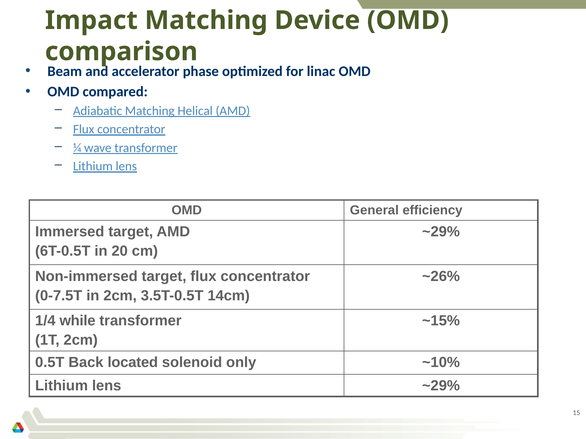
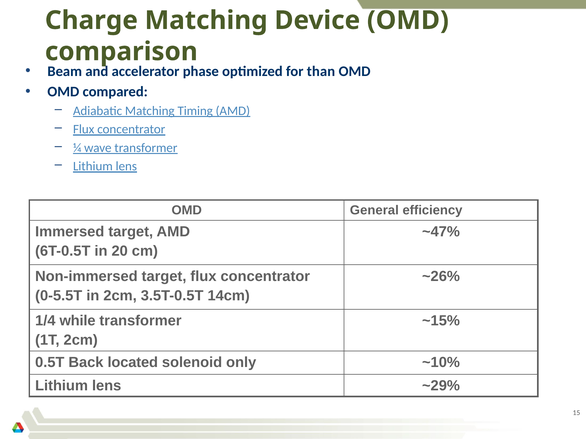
Impact: Impact -> Charge (91, 20)
linac: linac -> than (321, 71)
Helical: Helical -> Timing (195, 111)
~29%: ~29% -> ~47% (441, 232)
0-7.5T: 0-7.5T -> 0-5.5T (59, 296)
